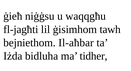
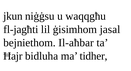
ġieħ: ġieħ -> jkun (13, 16)
tawh: tawh -> jasal (110, 29)
Iżda: Iżda -> Ħajr (13, 56)
